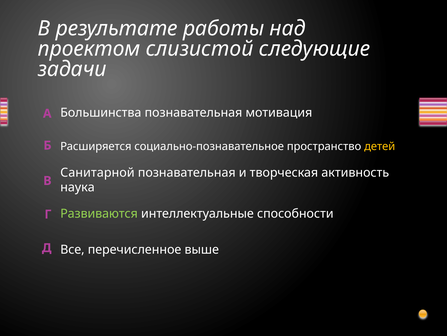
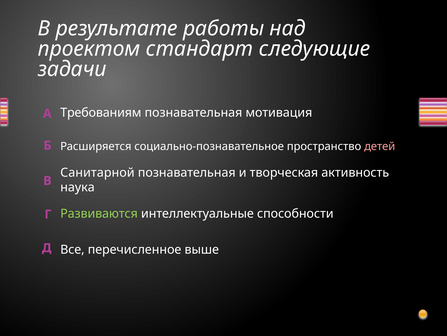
слизистой: слизистой -> стандарт (200, 49)
Большинства: Большинства -> Требованиям (101, 112)
детей colour: yellow -> pink (380, 146)
